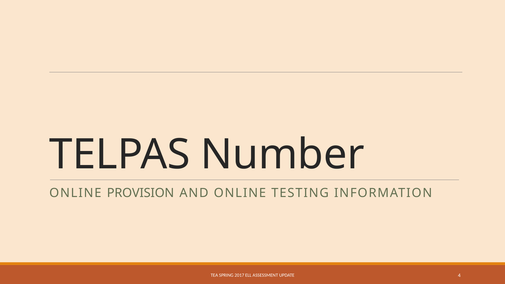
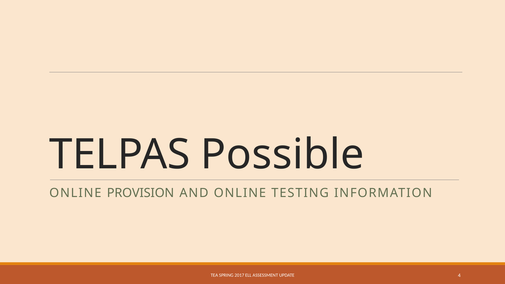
Number: Number -> Possible (282, 155)
